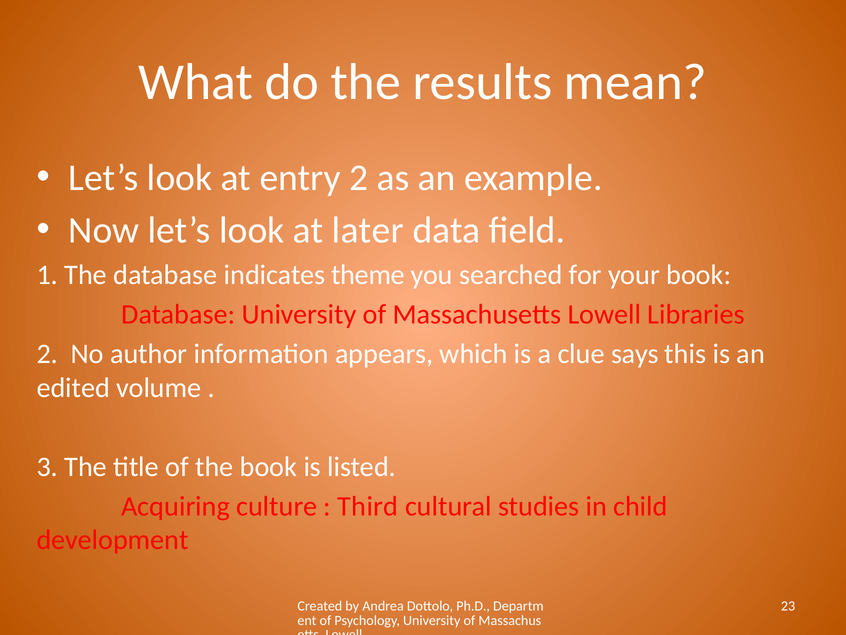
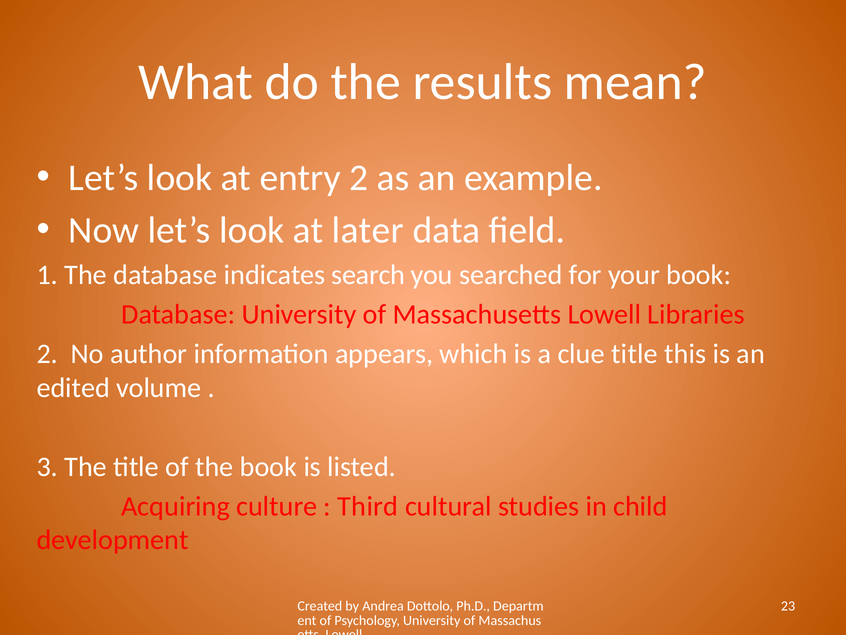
theme: theme -> search (368, 275)
clue says: says -> title (635, 354)
